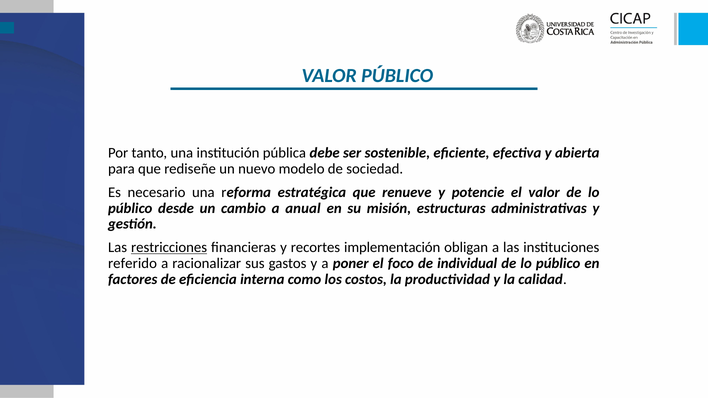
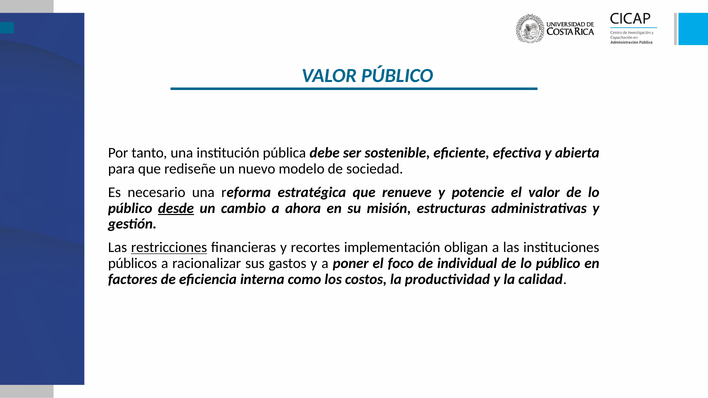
desde underline: none -> present (176, 208)
anual: anual -> ahora (303, 208)
referido: referido -> públicos (133, 264)
